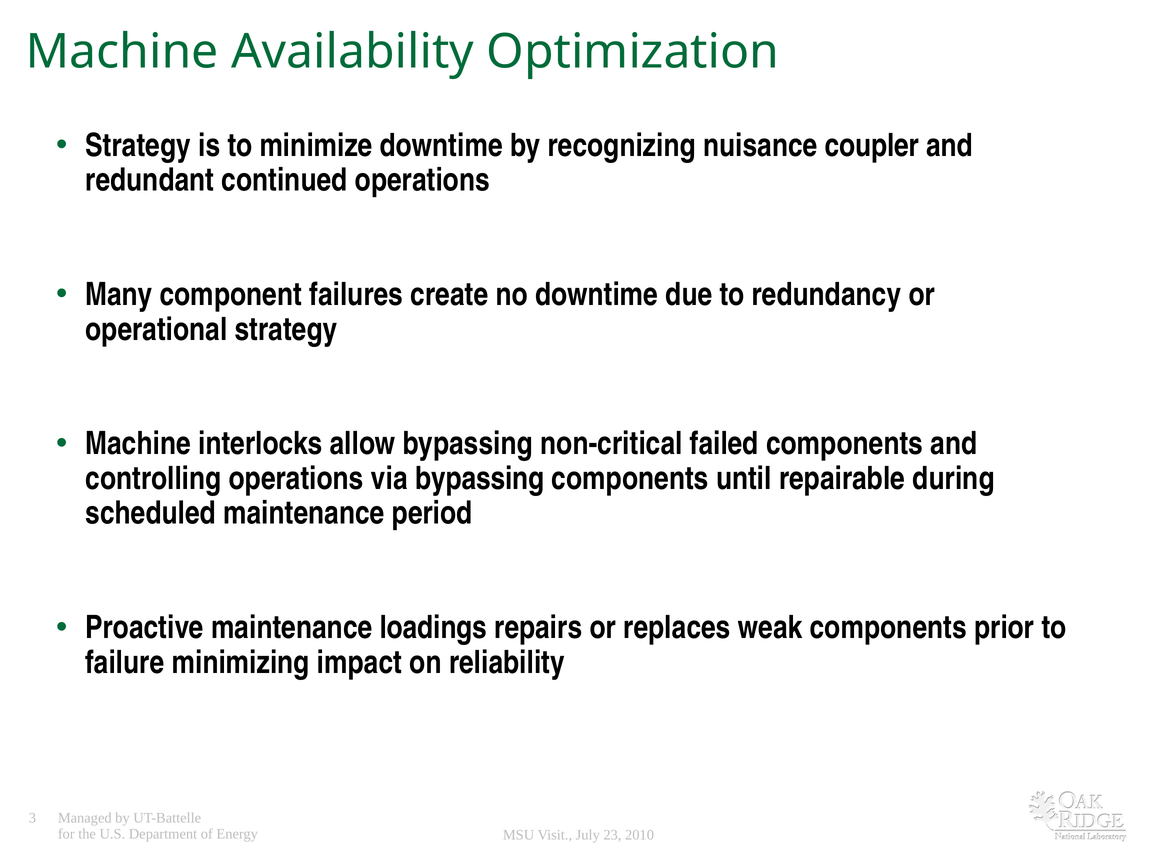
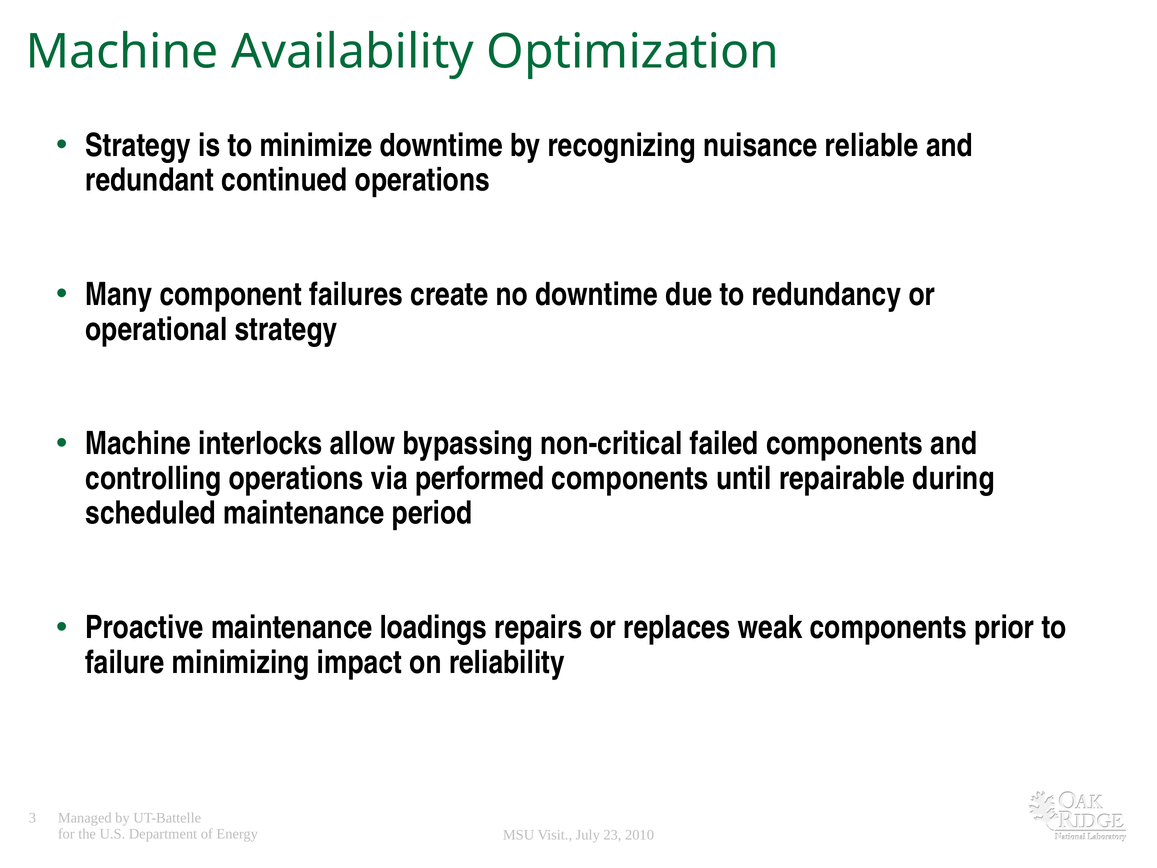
coupler: coupler -> reliable (872, 145)
via bypassing: bypassing -> performed (480, 478)
